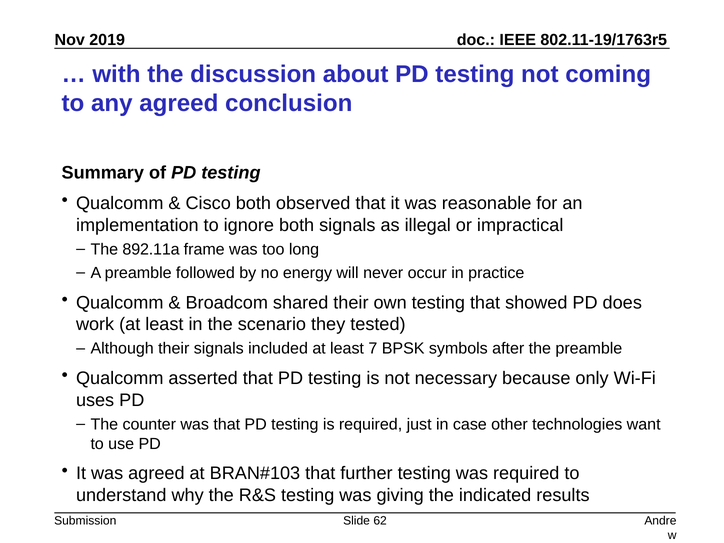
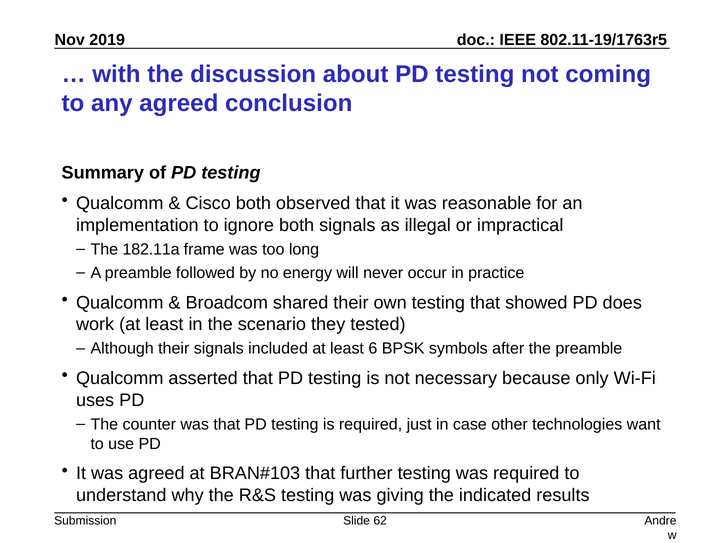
892.11a: 892.11a -> 182.11a (151, 250)
7: 7 -> 6 (373, 349)
